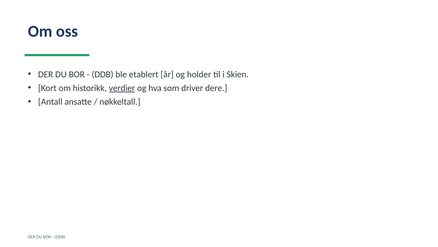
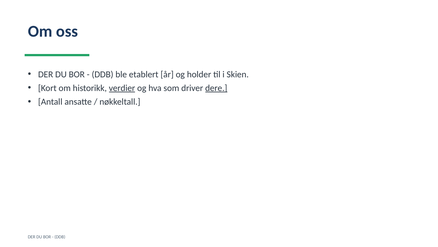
dere underline: none -> present (216, 88)
